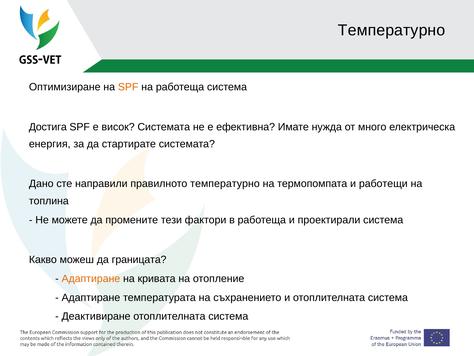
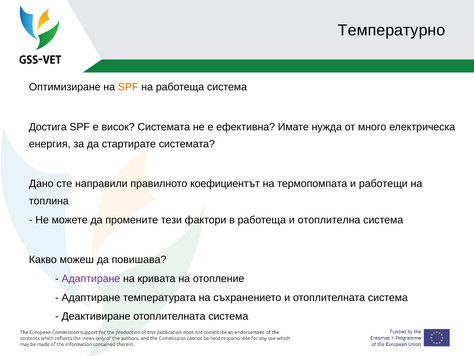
правилното температурно: температурно -> коефициентът (225, 184)
проектирали: проектирали -> отоплителна (329, 220)
границата: границата -> повишава (139, 259)
Адаптиране colour: orange -> purple (91, 278)
